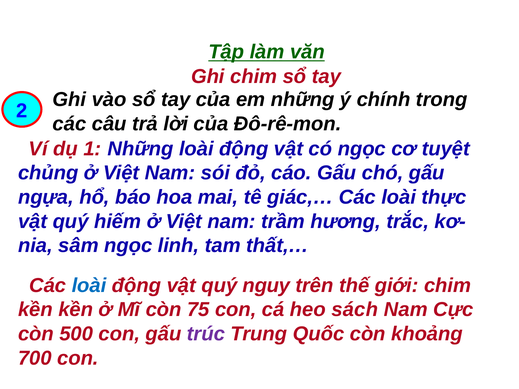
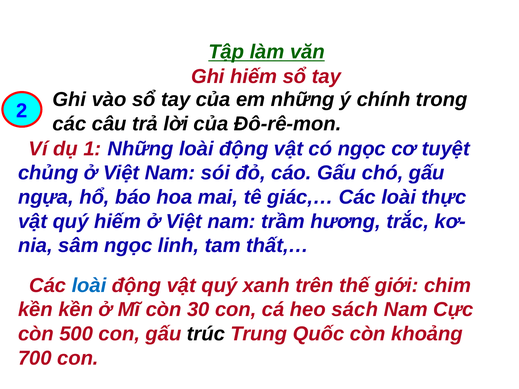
Ghi chim: chim -> hiếm (254, 77)
nguy: nguy -> xanh (266, 286)
75: 75 -> 30 (198, 310)
trúc colour: purple -> black (206, 334)
